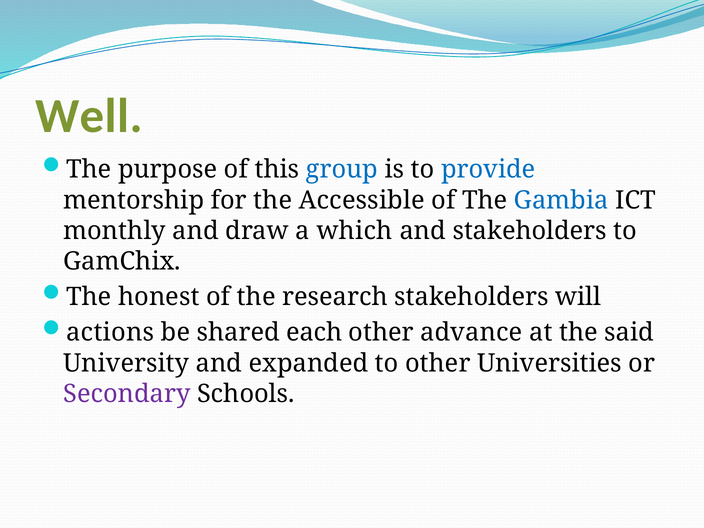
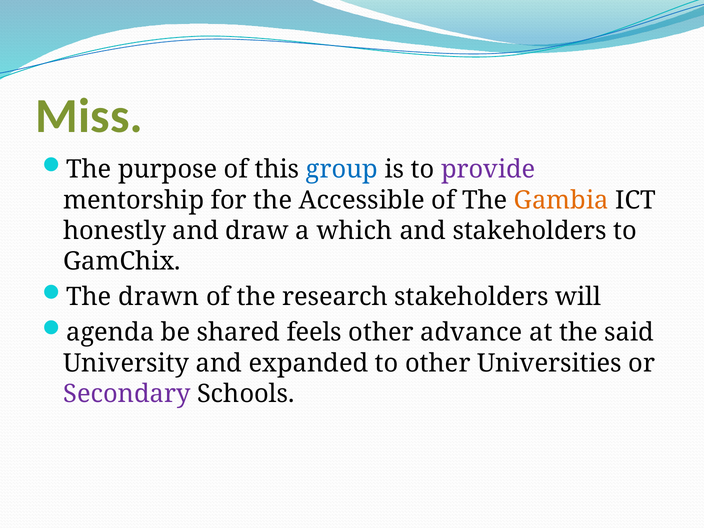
Well: Well -> Miss (89, 116)
provide colour: blue -> purple (488, 170)
Gambia colour: blue -> orange (561, 200)
monthly: monthly -> honestly (115, 231)
honest: honest -> drawn (159, 297)
actions: actions -> agenda (110, 333)
each: each -> feels (314, 333)
